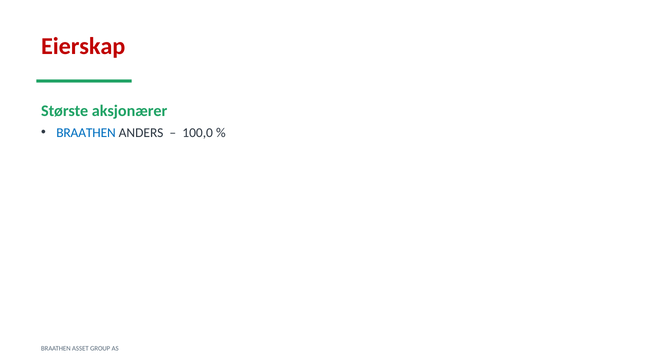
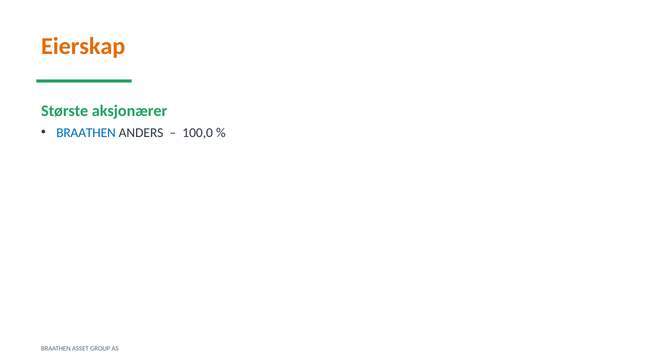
Eierskap colour: red -> orange (83, 46)
